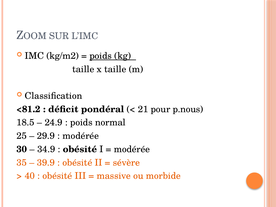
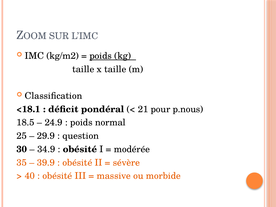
<81.2: <81.2 -> <18.1 (28, 109)
modérée: modérée -> question (81, 136)
